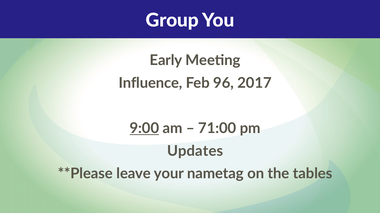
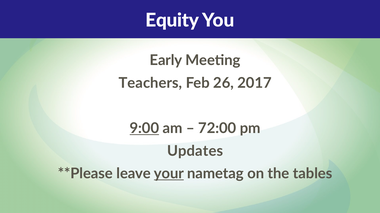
Group: Group -> Equity (172, 20)
Influence: Influence -> Teachers (150, 83)
96: 96 -> 26 (224, 83)
71:00: 71:00 -> 72:00 (217, 129)
your underline: none -> present (169, 174)
